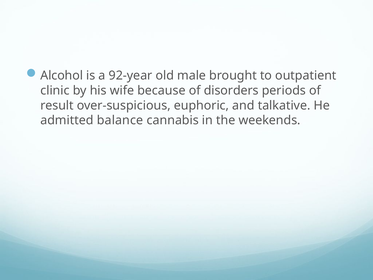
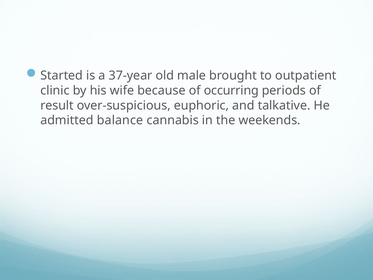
Alcohol: Alcohol -> Started (62, 75)
92-year: 92-year -> 37-year (131, 75)
disorders: disorders -> occurring (231, 90)
